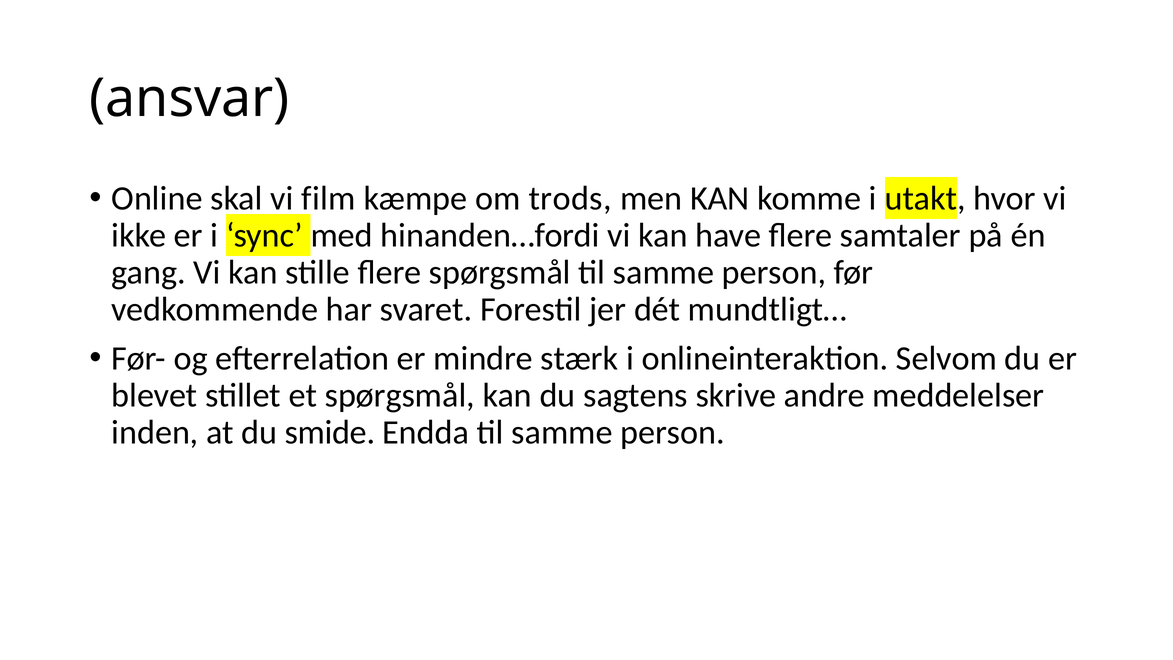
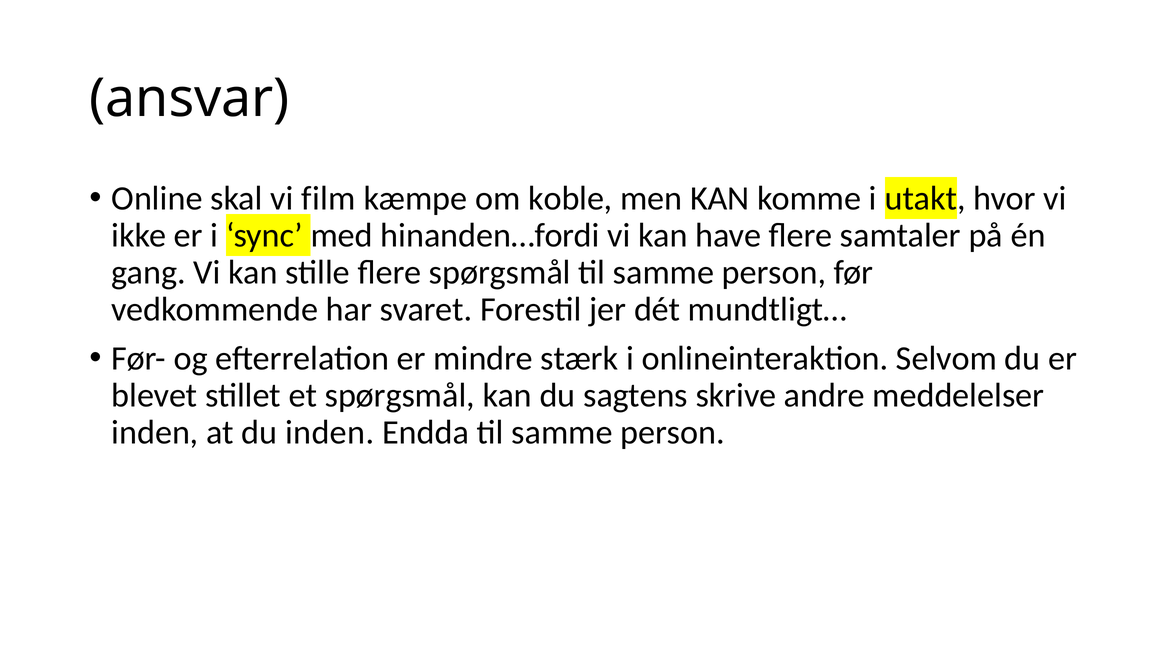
trods: trods -> koble (570, 198)
du smide: smide -> inden (330, 432)
